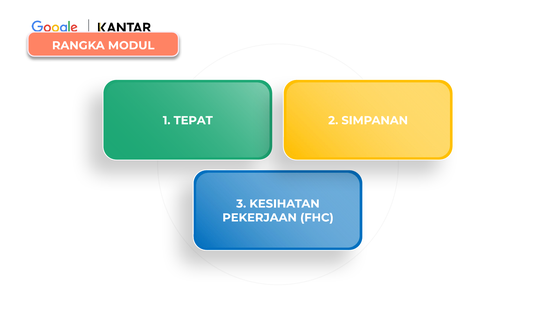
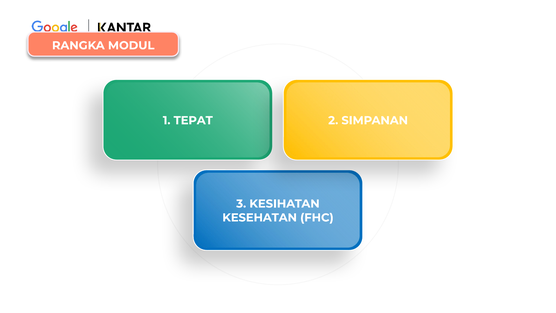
PEKERJAAN: PEKERJAAN -> KESEHATAN (260, 217)
